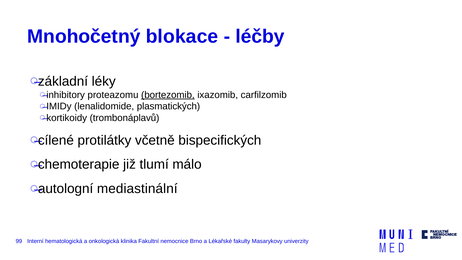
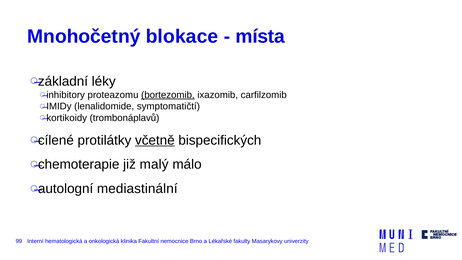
léčby: léčby -> místa (260, 36)
plasmatických: plasmatických -> symptomatičtí (168, 106)
včetně underline: none -> present (155, 140)
tlumí: tlumí -> malý (154, 164)
